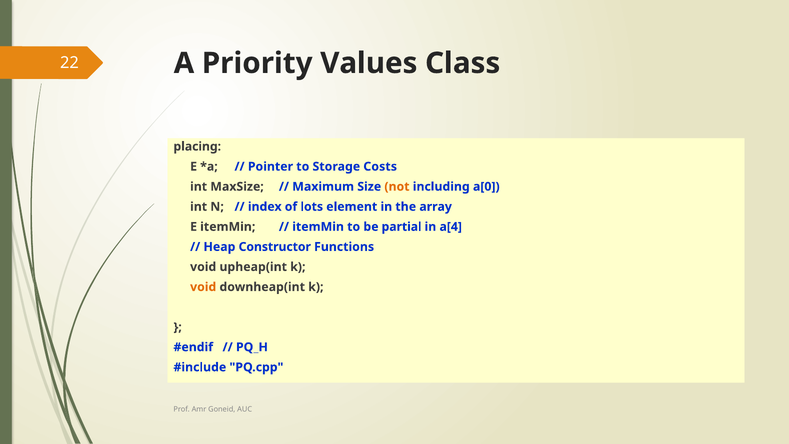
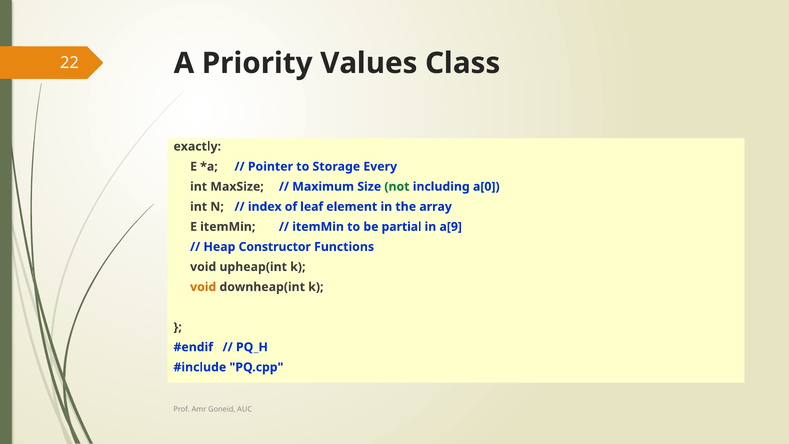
placing: placing -> exactly (197, 146)
Costs: Costs -> Every (380, 166)
not colour: orange -> green (397, 187)
lots: lots -> leaf (312, 207)
a[4: a[4 -> a[9 (451, 227)
